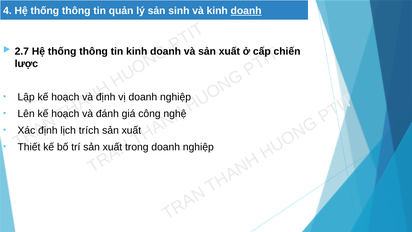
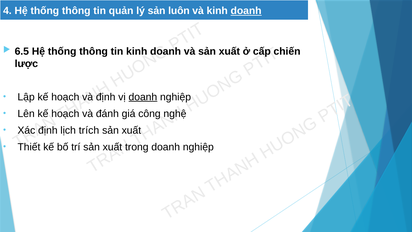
sinh: sinh -> luôn (179, 11)
2.7: 2.7 -> 6.5 (22, 51)
doanh underline: none -> present (143, 97)
